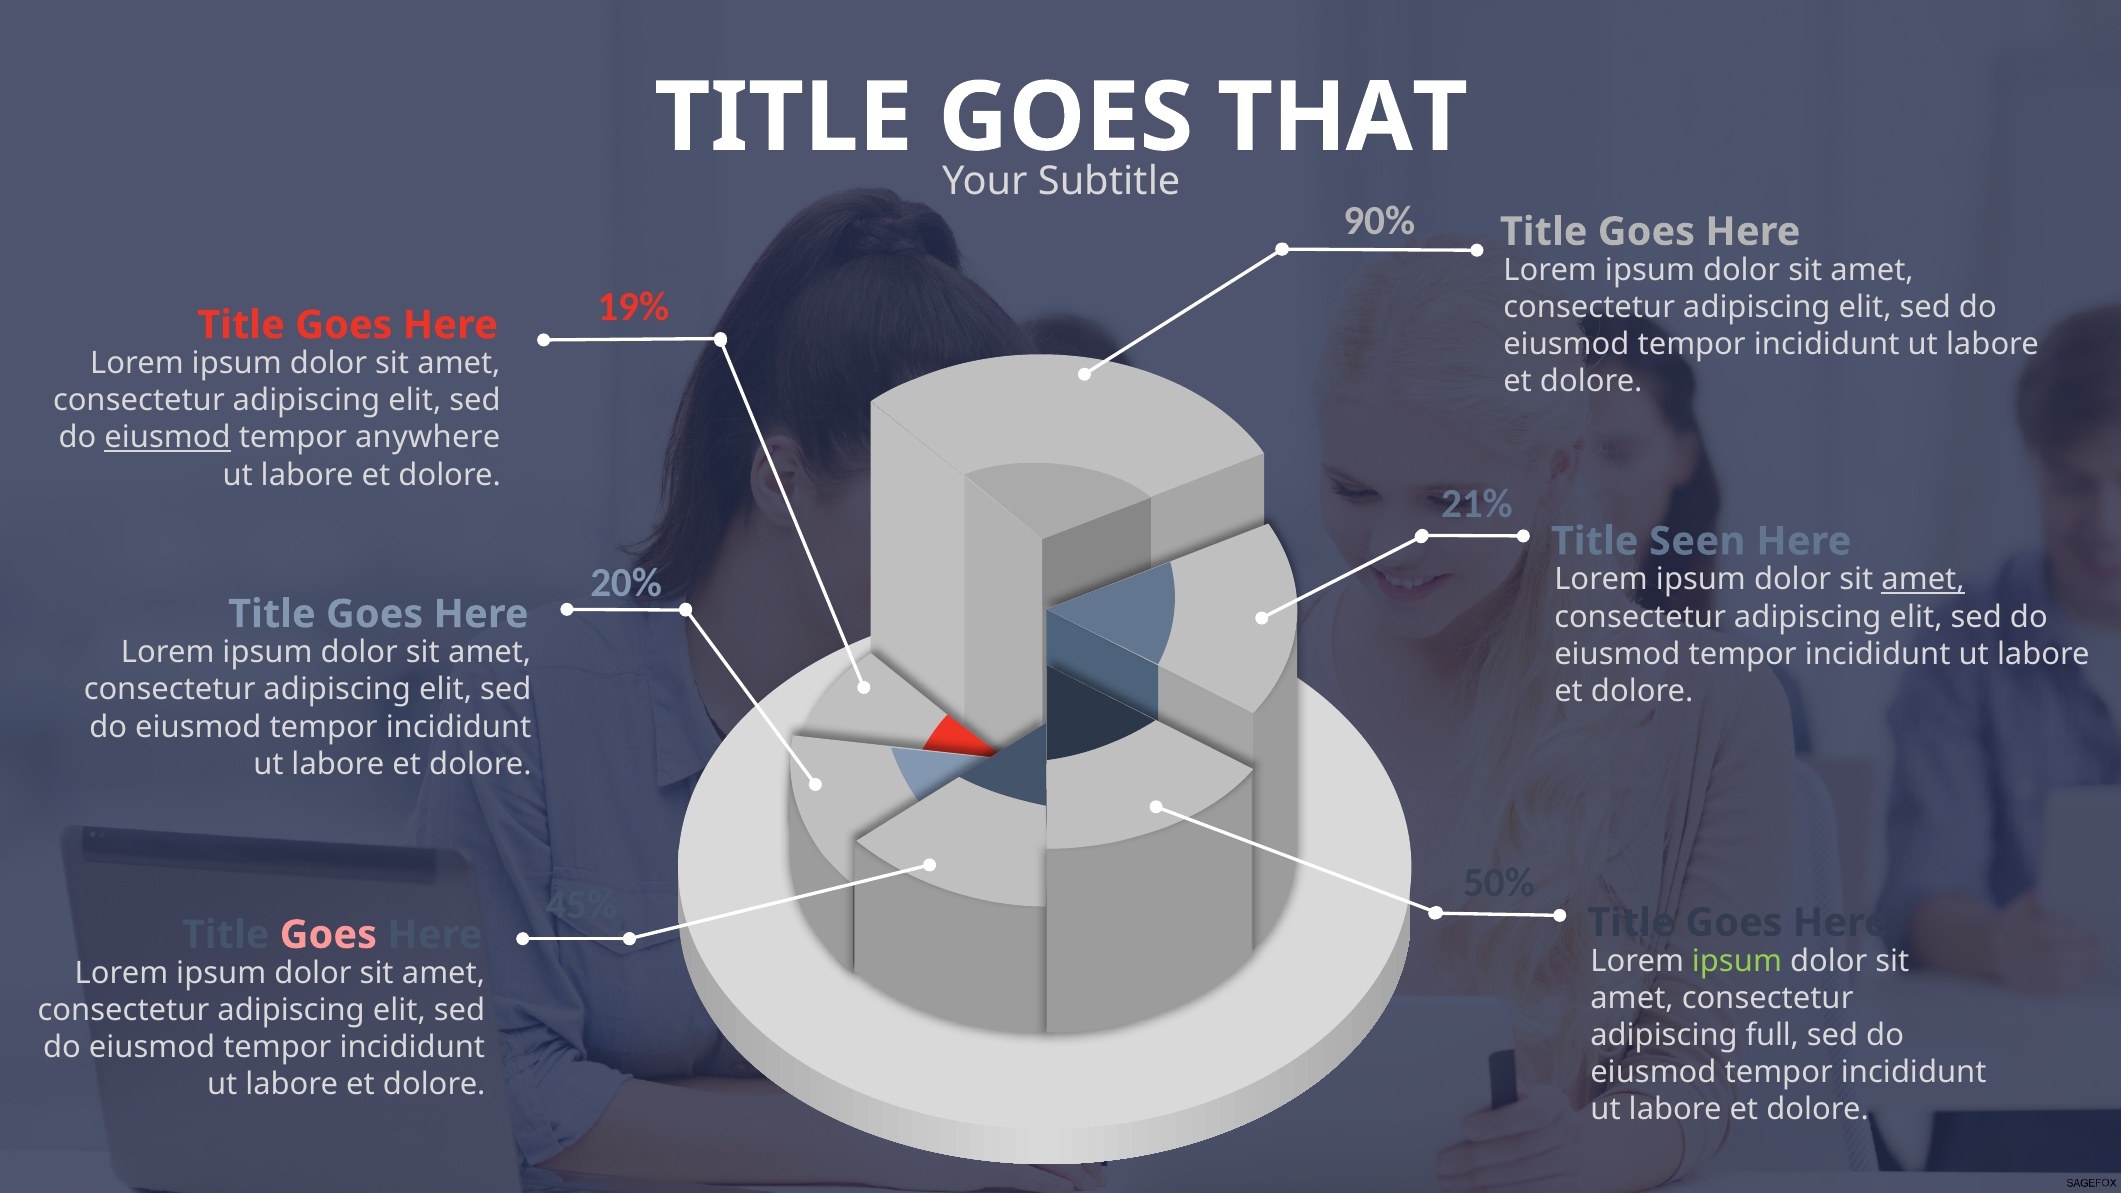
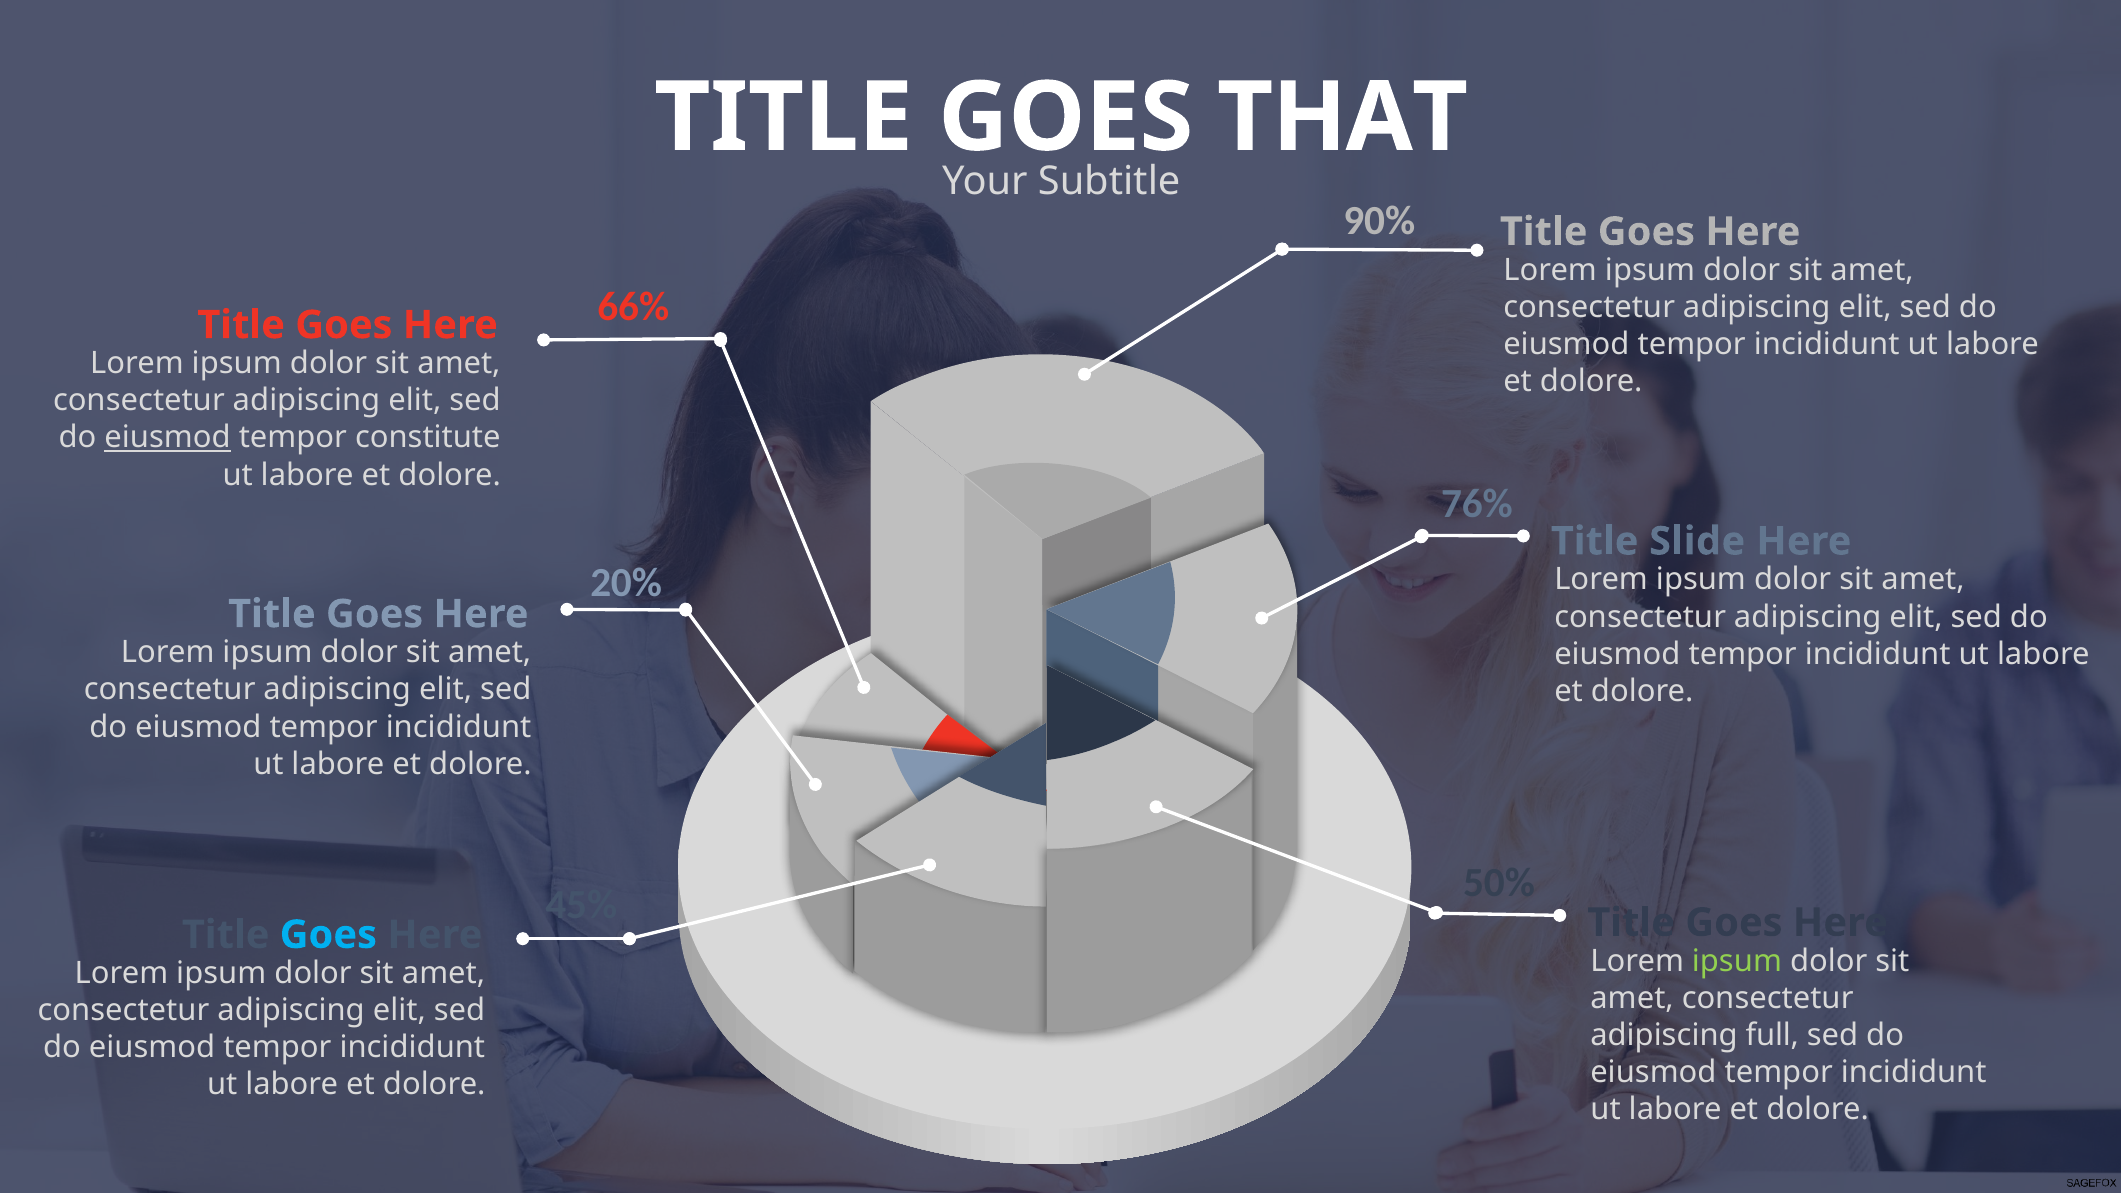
19%: 19% -> 66% (633, 307)
anywhere: anywhere -> constitute (428, 438)
21%: 21% -> 76% (1477, 504)
Seen: Seen -> Slide (1697, 541)
amet underline: present -> none (1923, 580)
Goes colour: pink -> light blue (328, 935)
